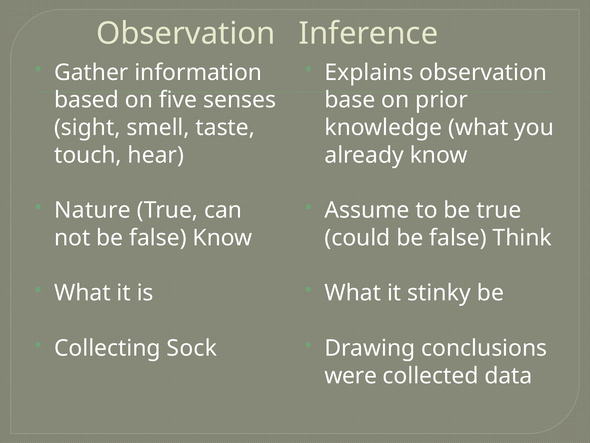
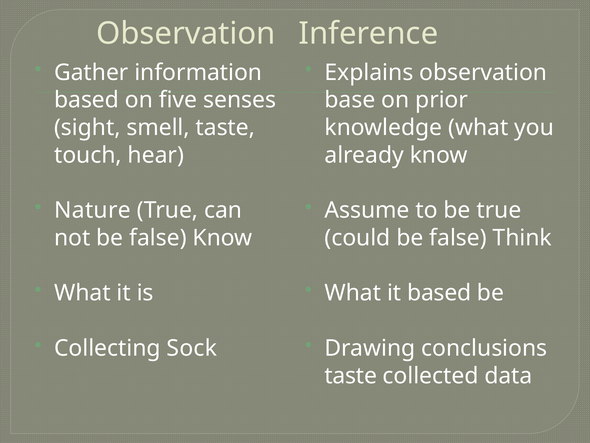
it stinky: stinky -> based (439, 293)
were: were -> taste (351, 375)
